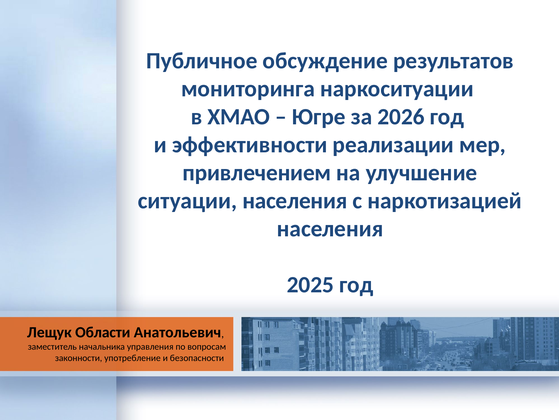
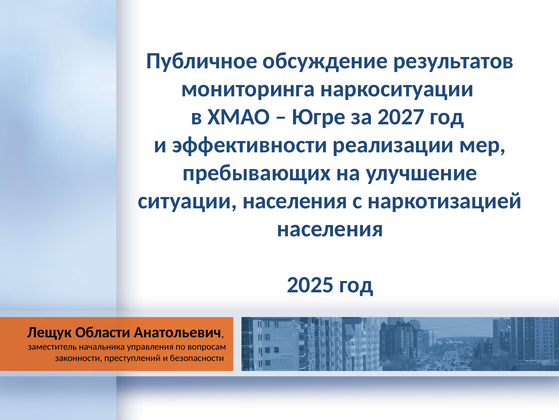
2026: 2026 -> 2027 (401, 117)
привлечением: привлечением -> пребывающих (257, 172)
употребление: употребление -> преступлений (132, 357)
